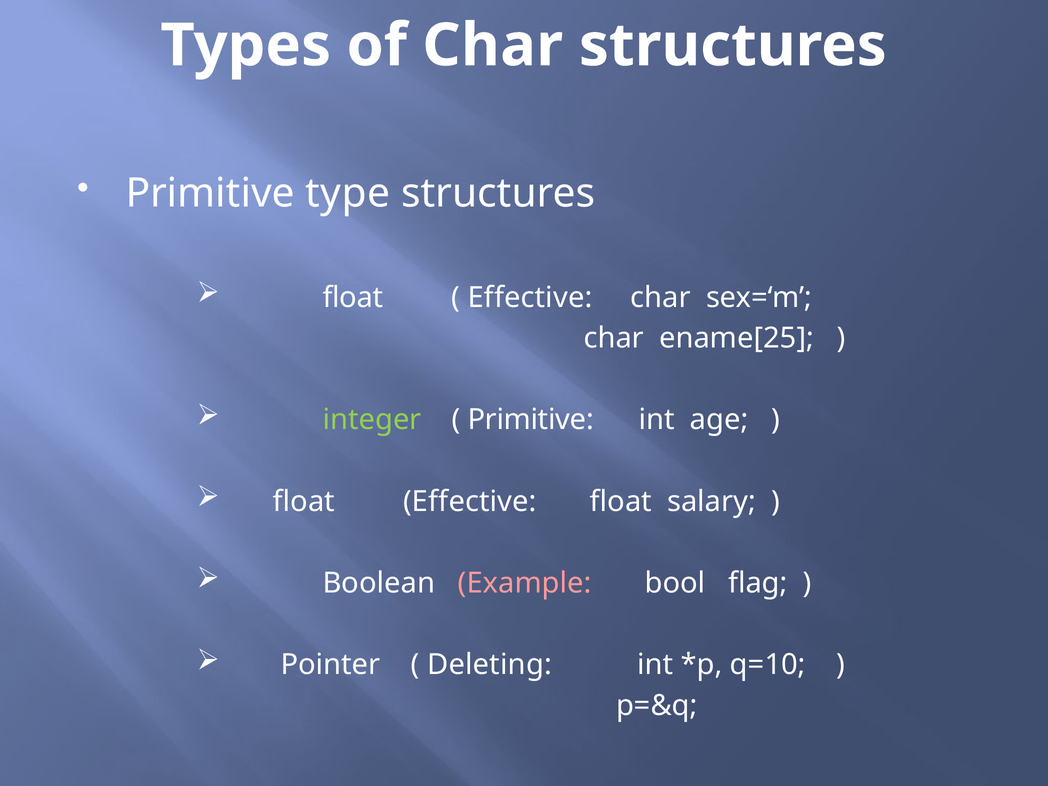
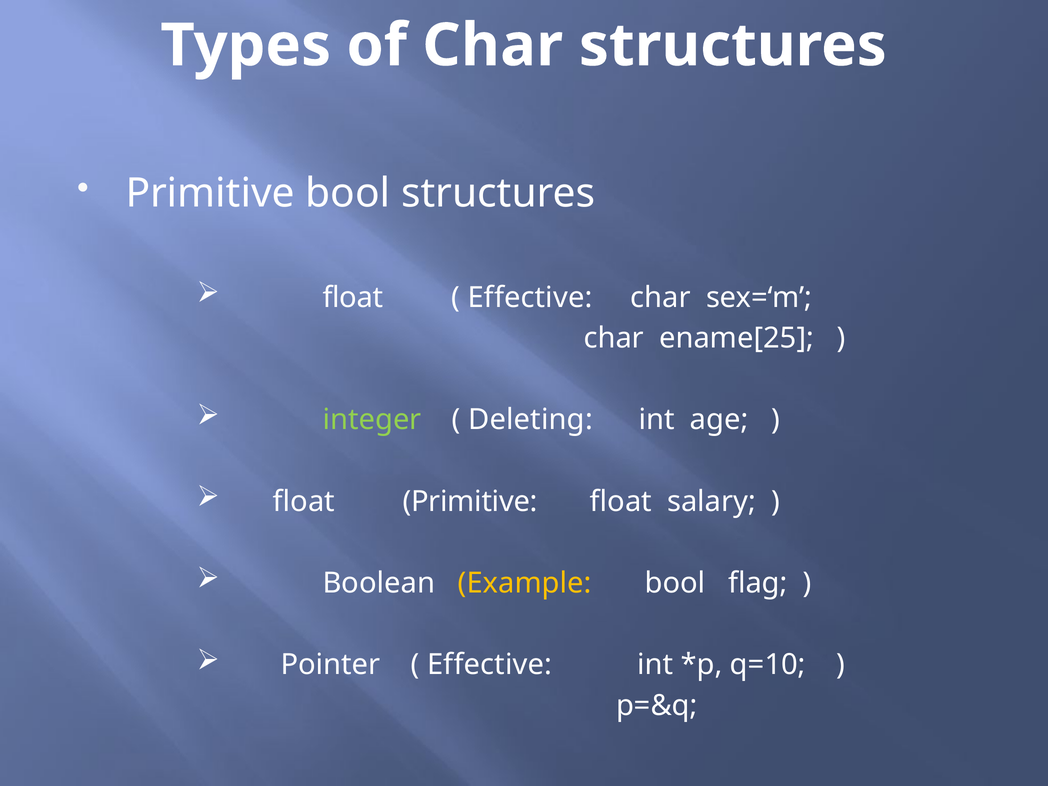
Primitive type: type -> bool (348, 194)
Primitive: Primitive -> Deleting (530, 420)
float Effective: Effective -> Primitive (470, 501)
Example colour: pink -> yellow (525, 583)
Deleting: Deleting -> Effective (490, 665)
